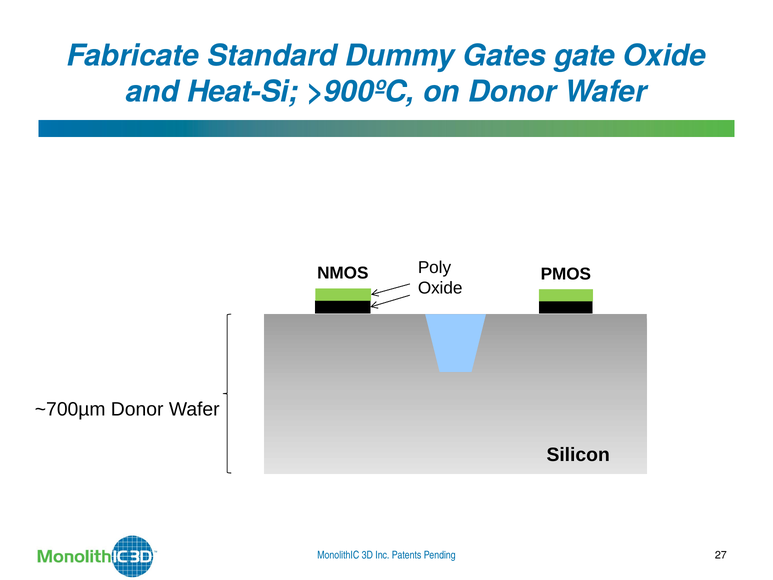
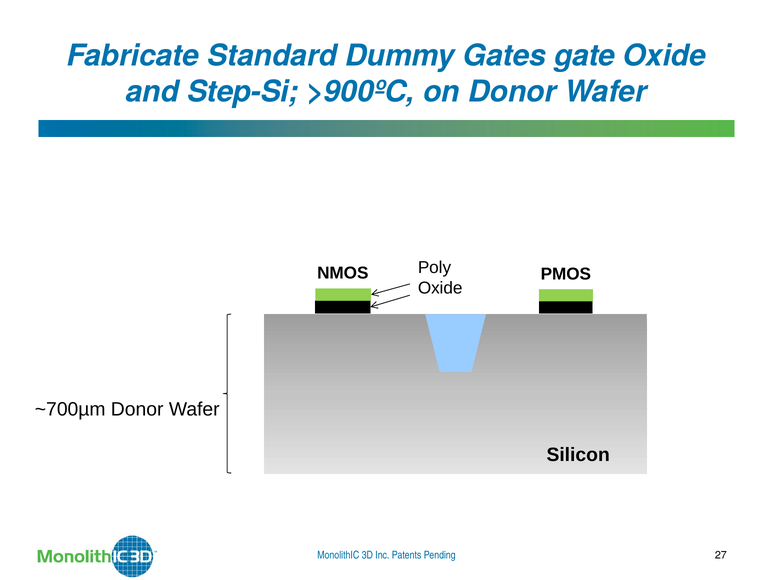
Heat-Si: Heat-Si -> Step-Si (243, 92)
